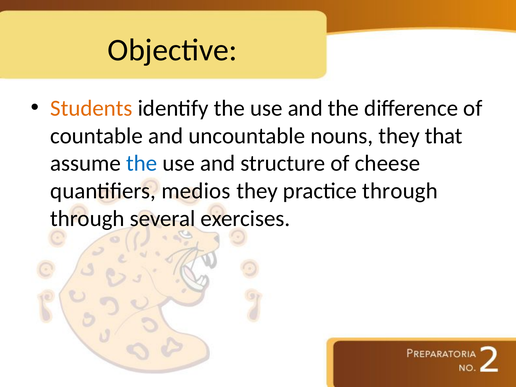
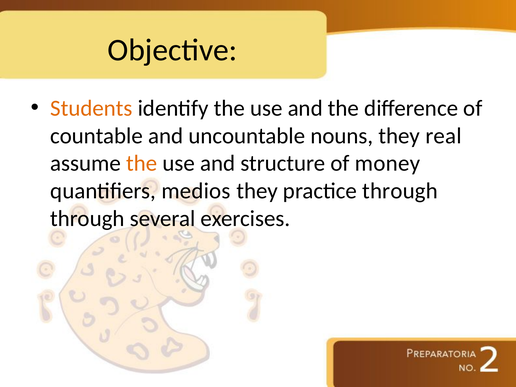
that: that -> real (444, 136)
the colour: blue -> orange (142, 163)
cheese: cheese -> money (388, 163)
